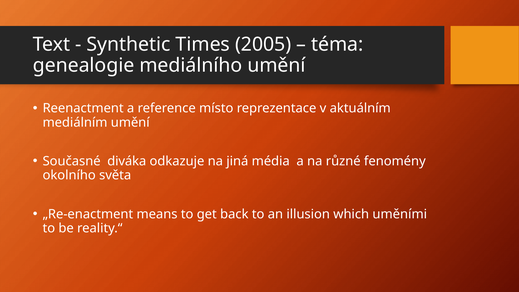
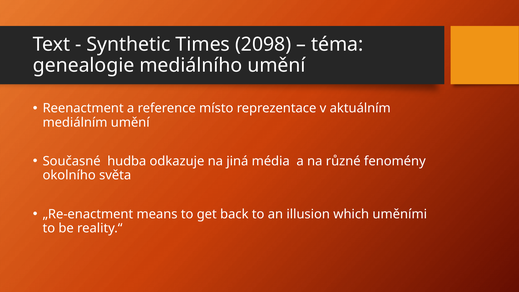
2005: 2005 -> 2098 (263, 44)
diváka: diváka -> hudba (127, 161)
